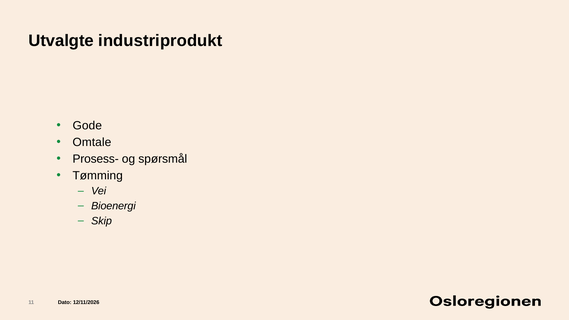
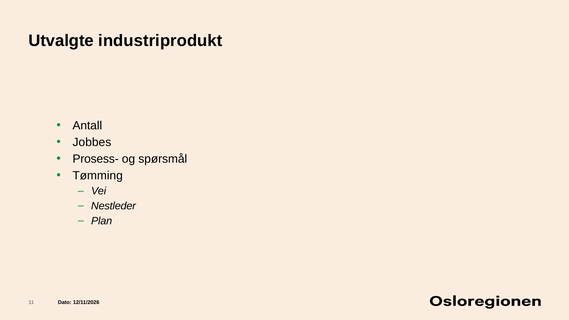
Gode: Gode -> Antall (87, 126)
Omtale: Omtale -> Jobbes (92, 142)
Bioenergi: Bioenergi -> Nestleder (113, 206)
Skip: Skip -> Plan (102, 221)
